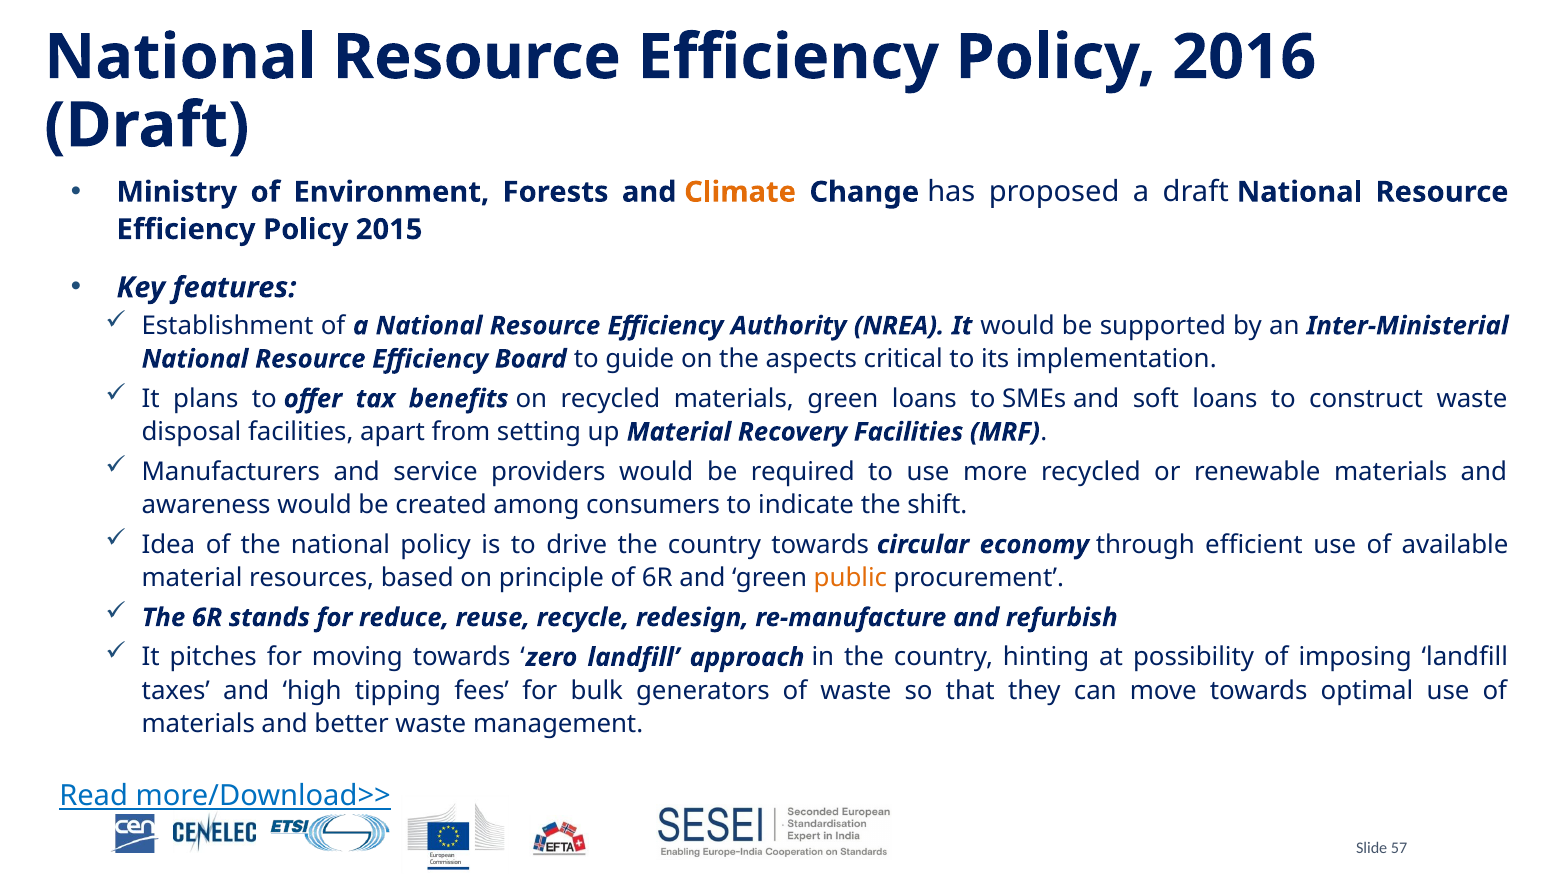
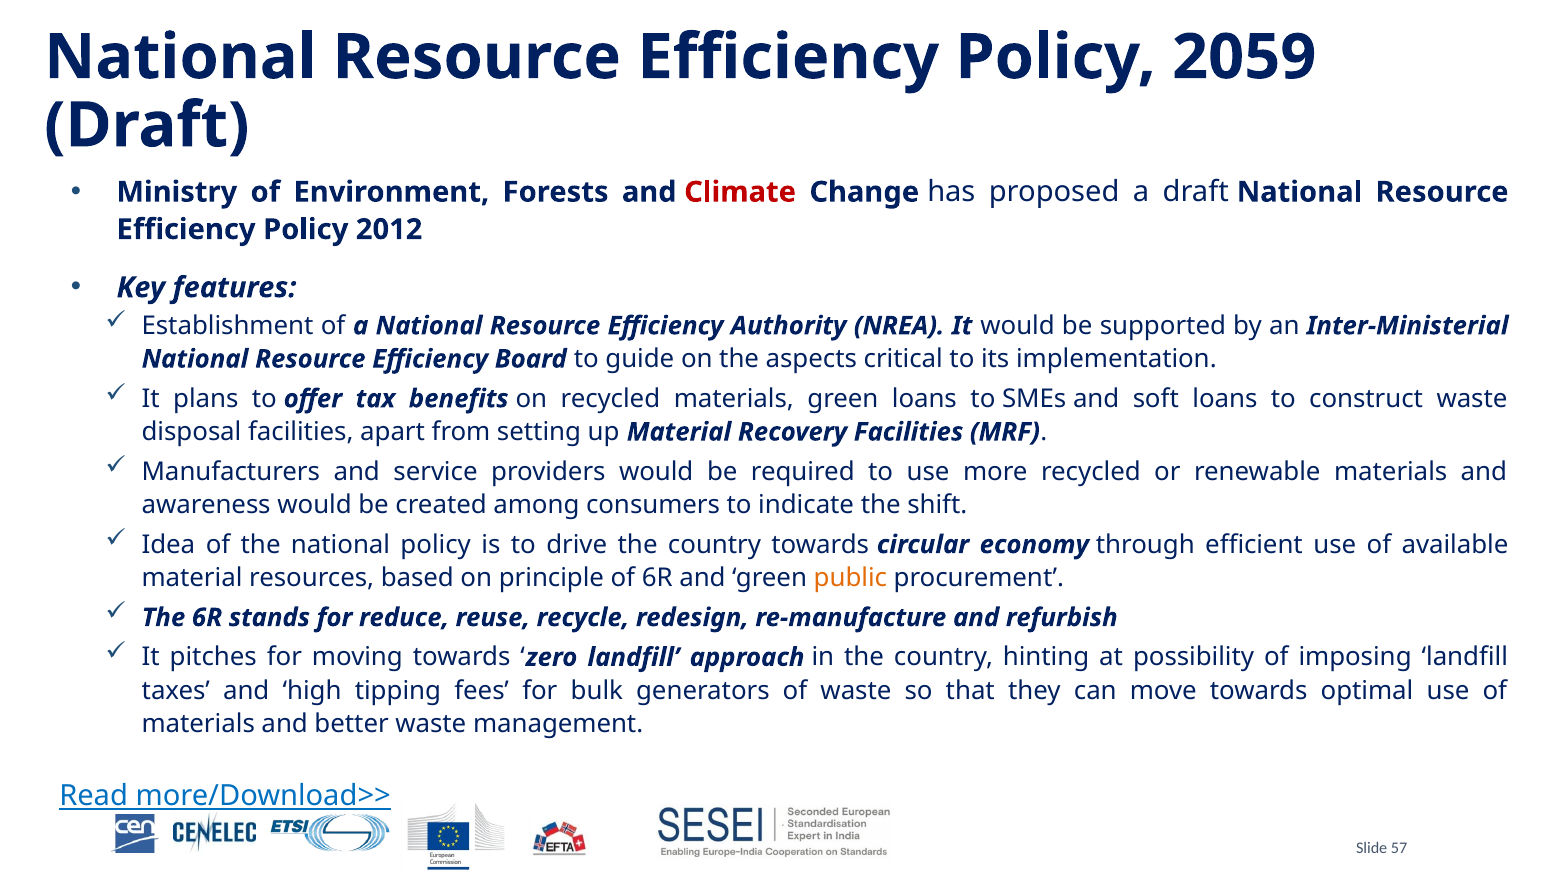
2016: 2016 -> 2059 (1244, 57)
Climate colour: orange -> red (740, 192)
2015: 2015 -> 2012 (389, 229)
